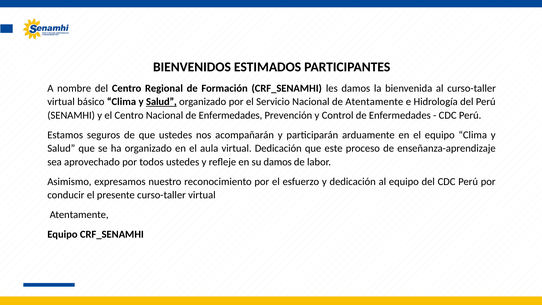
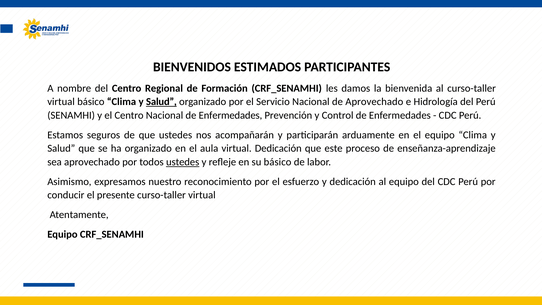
de Atentamente: Atentamente -> Aprovechado (374, 102)
ustedes underline: none -> present (183, 162)
su damos: damos -> básico (278, 162)
